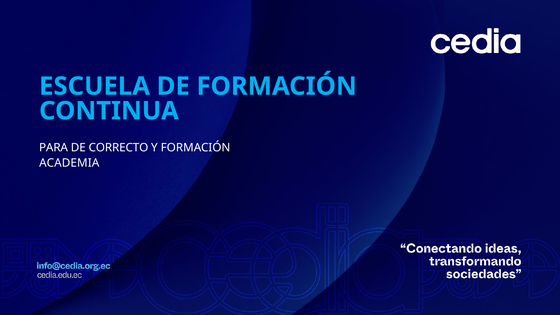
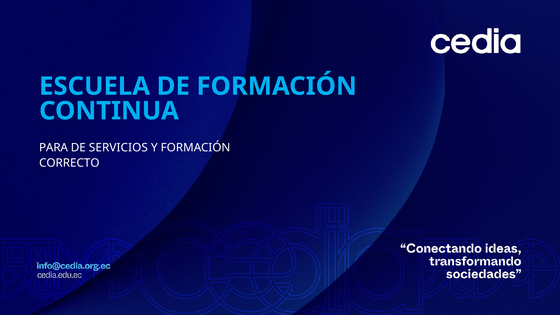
CORRECTO: CORRECTO -> SERVICIOS (118, 148)
ACADEMIA: ACADEMIA -> CORRECTO (69, 163)
